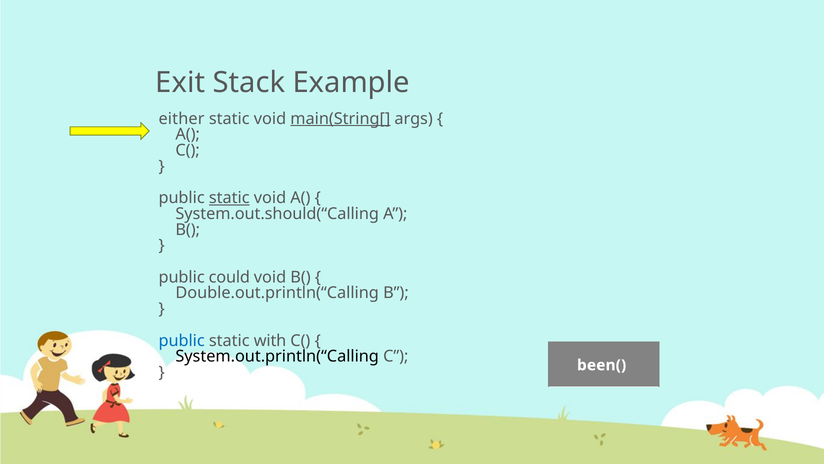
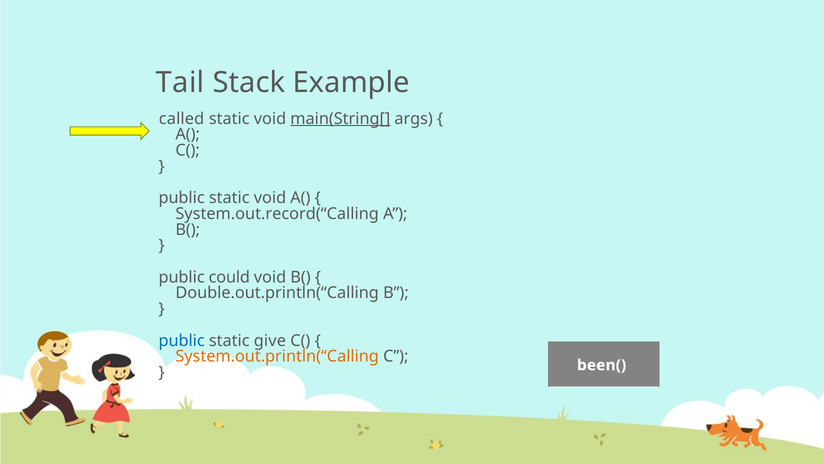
Exit: Exit -> Tail (180, 83)
either: either -> called (182, 119)
static underline: present -> none (229, 198)
System.out.should(“Calling: System.out.should(“Calling -> System.out.record(“Calling (277, 214)
with: with -> give (270, 340)
System.out.println(“Calling colour: black -> orange (277, 356)
